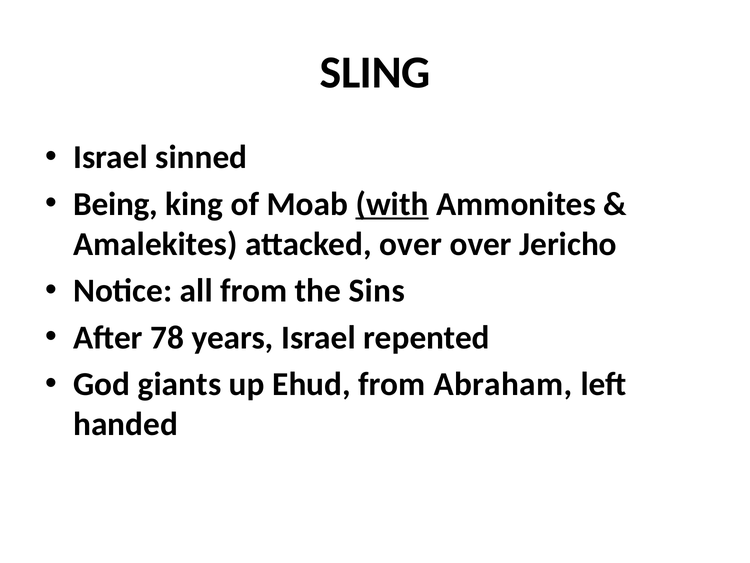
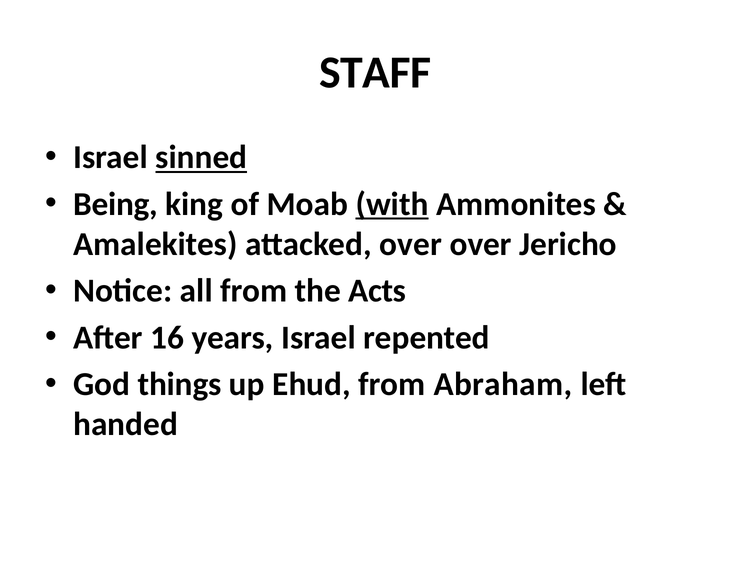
SLING: SLING -> STAFF (375, 73)
sinned underline: none -> present (201, 157)
Sins: Sins -> Acts (377, 291)
78: 78 -> 16 (167, 337)
giants: giants -> things (180, 384)
